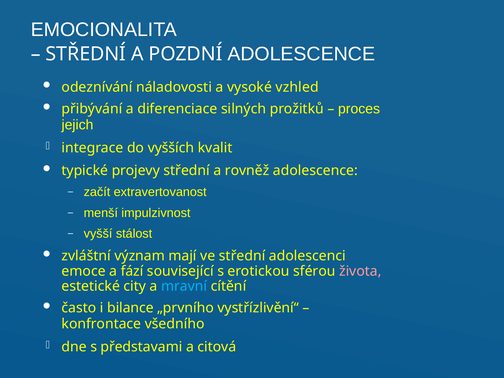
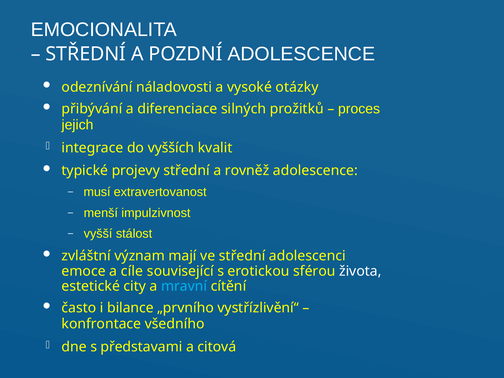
vzhled: vzhled -> otázky (297, 87)
začít: začít -> musí (97, 192)
fází: fází -> cíle (132, 271)
života colour: pink -> white (360, 271)
